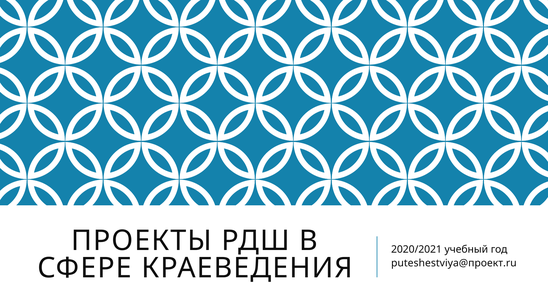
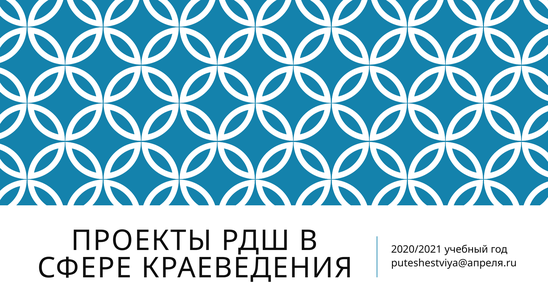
puteshestviya@проект.ru: puteshestviya@проект.ru -> puteshestviya@апреля.ru (454, 263)
